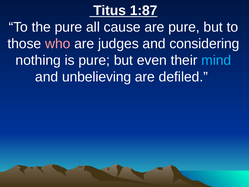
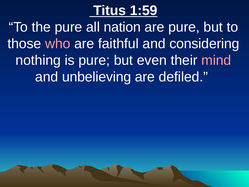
1:87: 1:87 -> 1:59 (144, 10)
cause: cause -> nation (122, 27)
judges: judges -> faithful (118, 44)
mind colour: light blue -> pink (216, 60)
